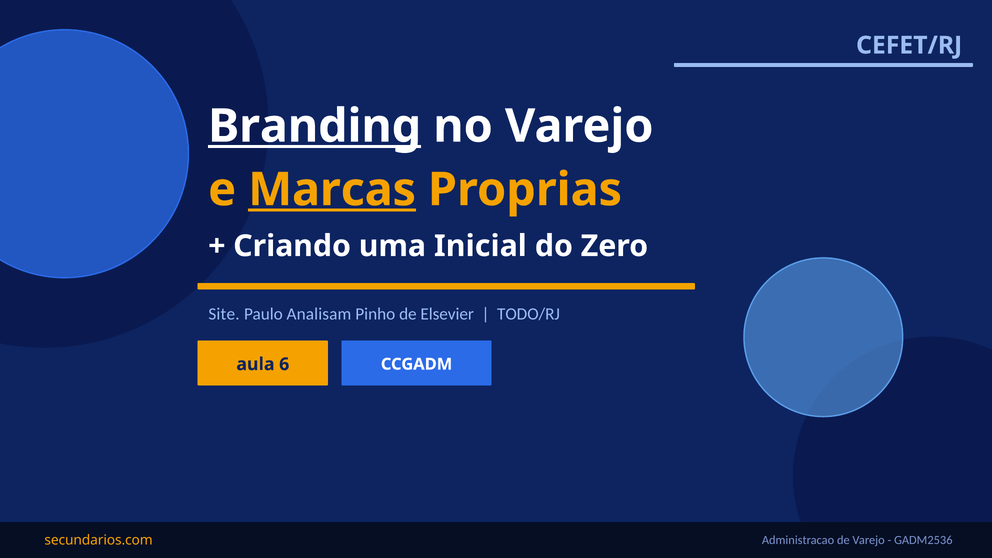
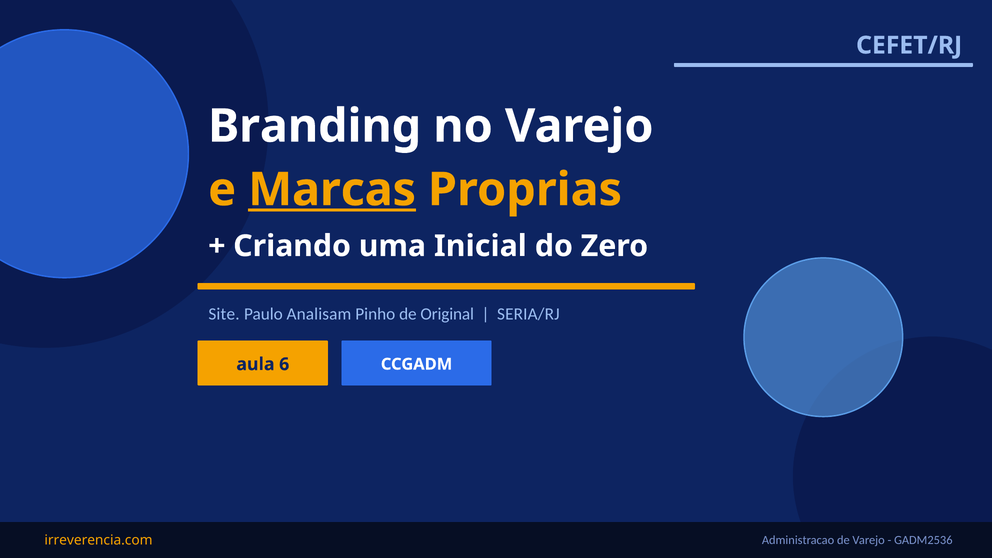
Branding underline: present -> none (315, 126)
Elsevier: Elsevier -> Original (447, 314)
TODO/RJ: TODO/RJ -> SERIA/RJ (528, 314)
secundarios.com: secundarios.com -> irreverencia.com (99, 540)
